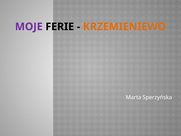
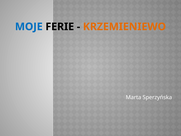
MOJE colour: purple -> blue (29, 27)
